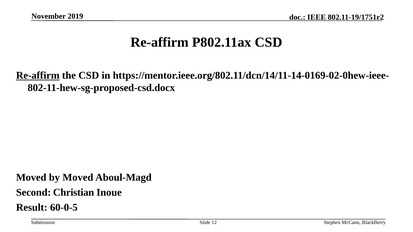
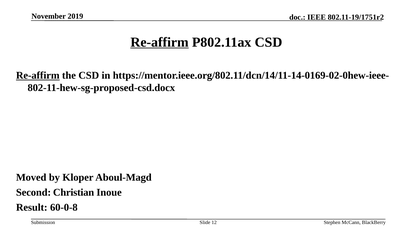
Re-affirm underline: none -> present (160, 42)
by Moved: Moved -> Kloper (78, 178)
60-0-5: 60-0-5 -> 60-0-8 (64, 208)
